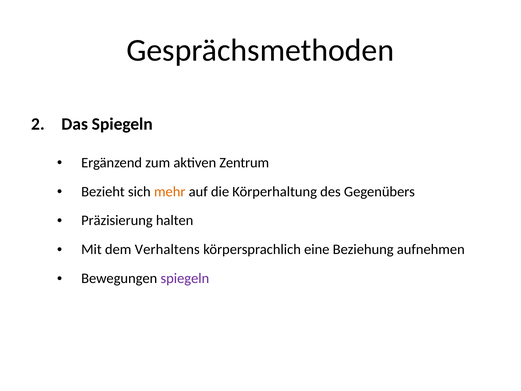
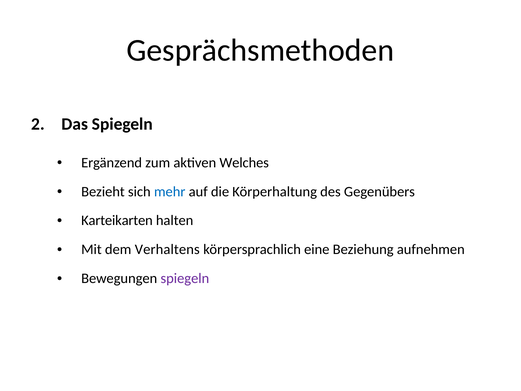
Zentrum: Zentrum -> Welches (244, 162)
mehr colour: orange -> blue (170, 191)
Präzisierung: Präzisierung -> Karteikarten (117, 220)
